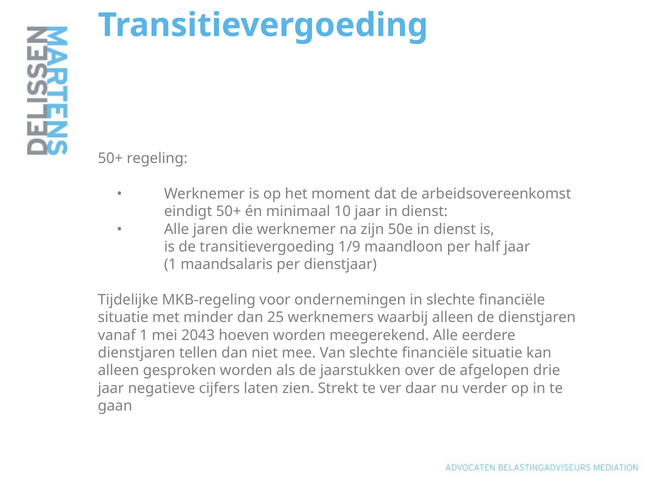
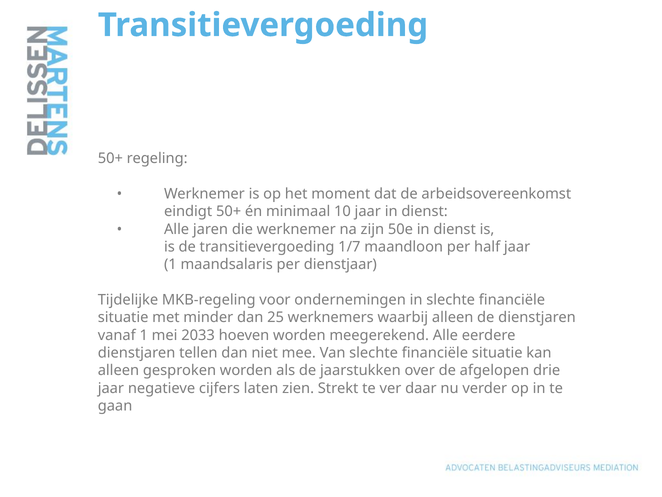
1/9: 1/9 -> 1/7 (349, 247)
2043: 2043 -> 2033 (198, 335)
